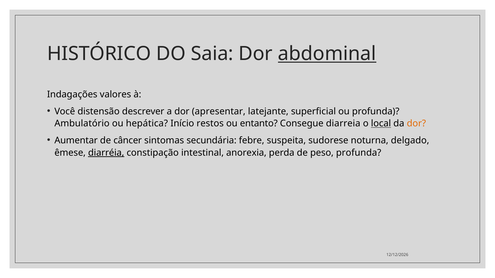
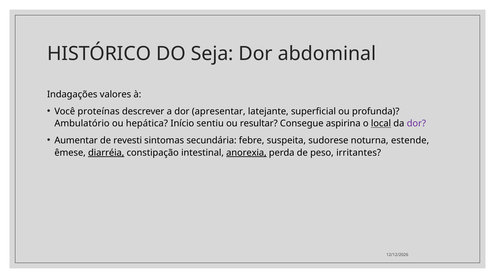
Saia: Saia -> Seja (212, 54)
abdominal underline: present -> none (327, 54)
distensão: distensão -> proteínas (99, 111)
restos: restos -> sentiu (210, 124)
entanto: entanto -> resultar (259, 124)
diarreia: diarreia -> aspirina (343, 124)
dor colour: orange -> purple (416, 124)
câncer: câncer -> revesti (128, 141)
delgado: delgado -> estende (410, 141)
anorexia underline: none -> present (246, 153)
peso profunda: profunda -> irritantes (359, 153)
